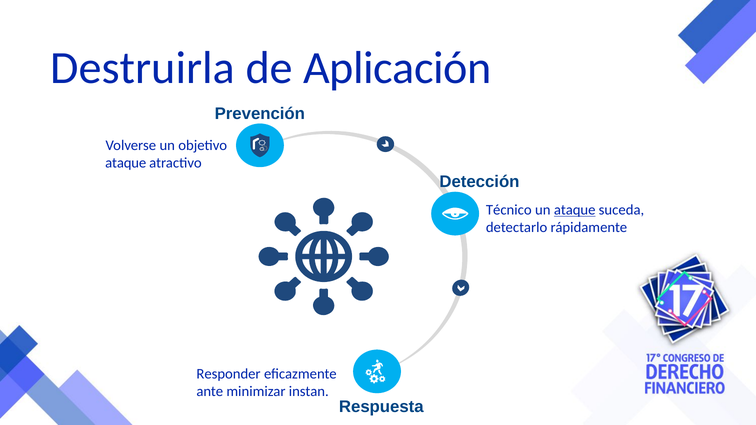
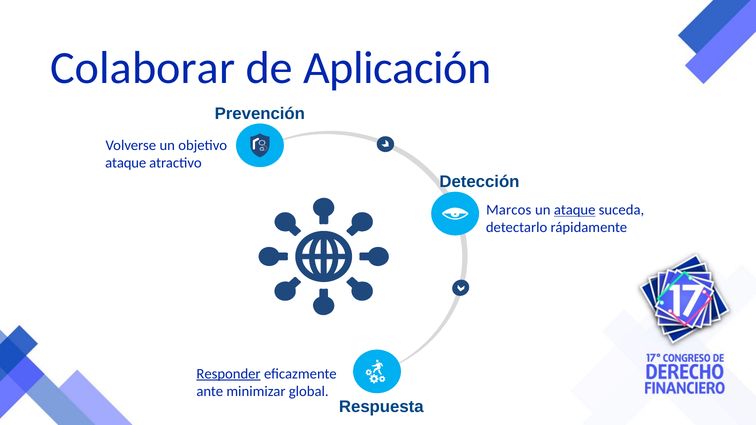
Destruirla: Destruirla -> Colaborar (143, 68)
Técnico: Técnico -> Marcos (509, 210)
Responder underline: none -> present (229, 374)
instan: instan -> global (309, 392)
